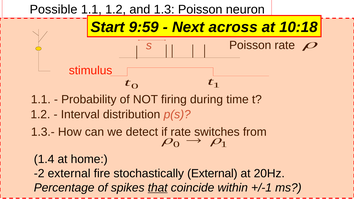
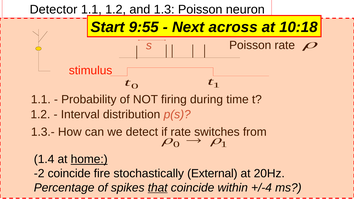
Possible: Possible -> Detector (54, 10)
9:59: 9:59 -> 9:55 (144, 27)
home underline: none -> present (89, 159)
-2 external: external -> coincide (69, 173)
+/-1: +/-1 -> +/-4 (262, 188)
